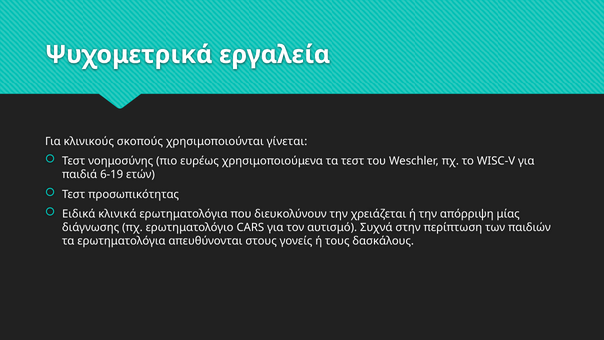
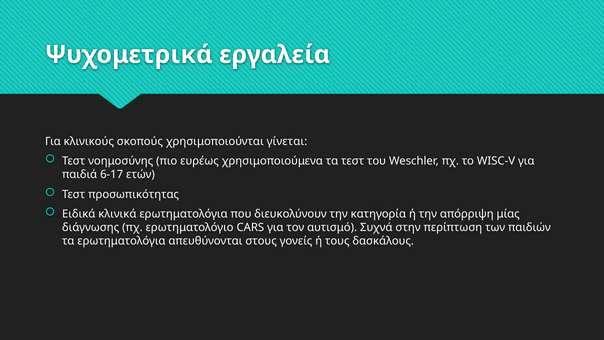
6-19: 6-19 -> 6-17 (112, 175)
χρειάζεται: χρειάζεται -> κατηγορία (378, 214)
